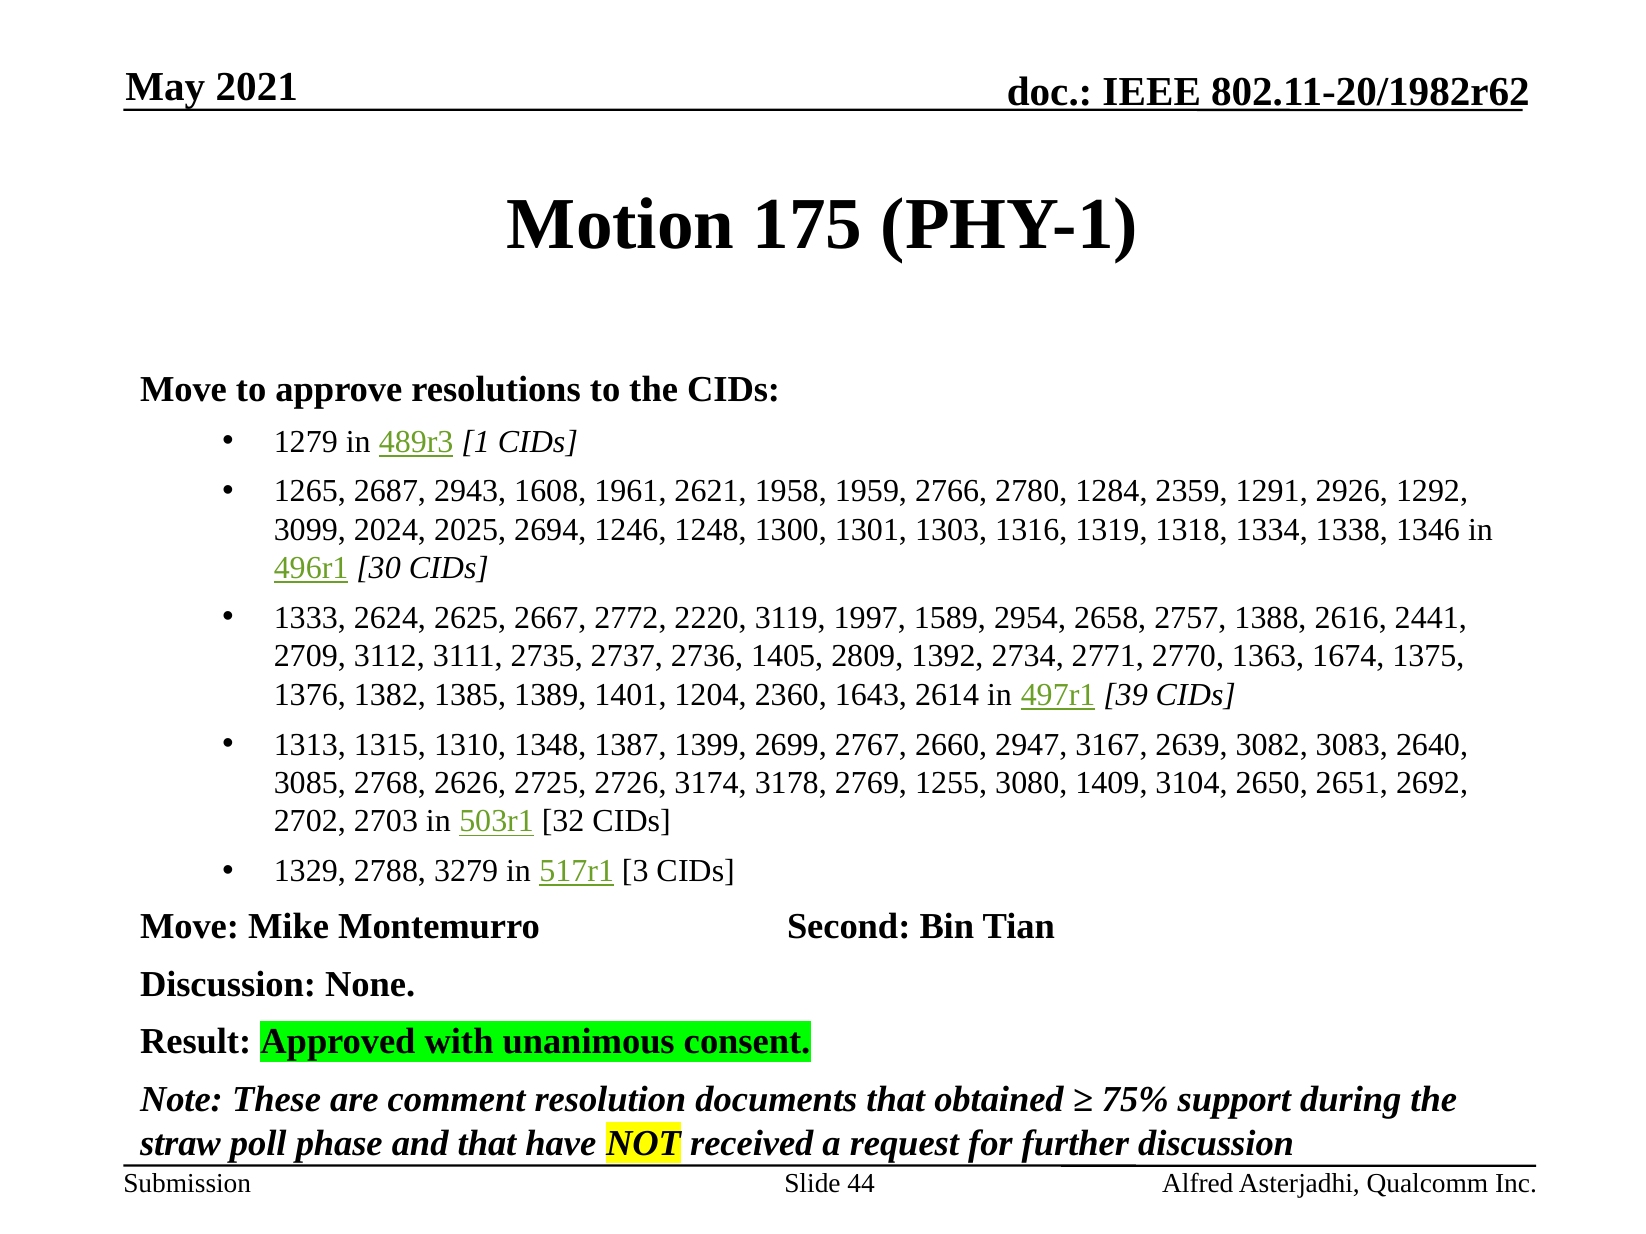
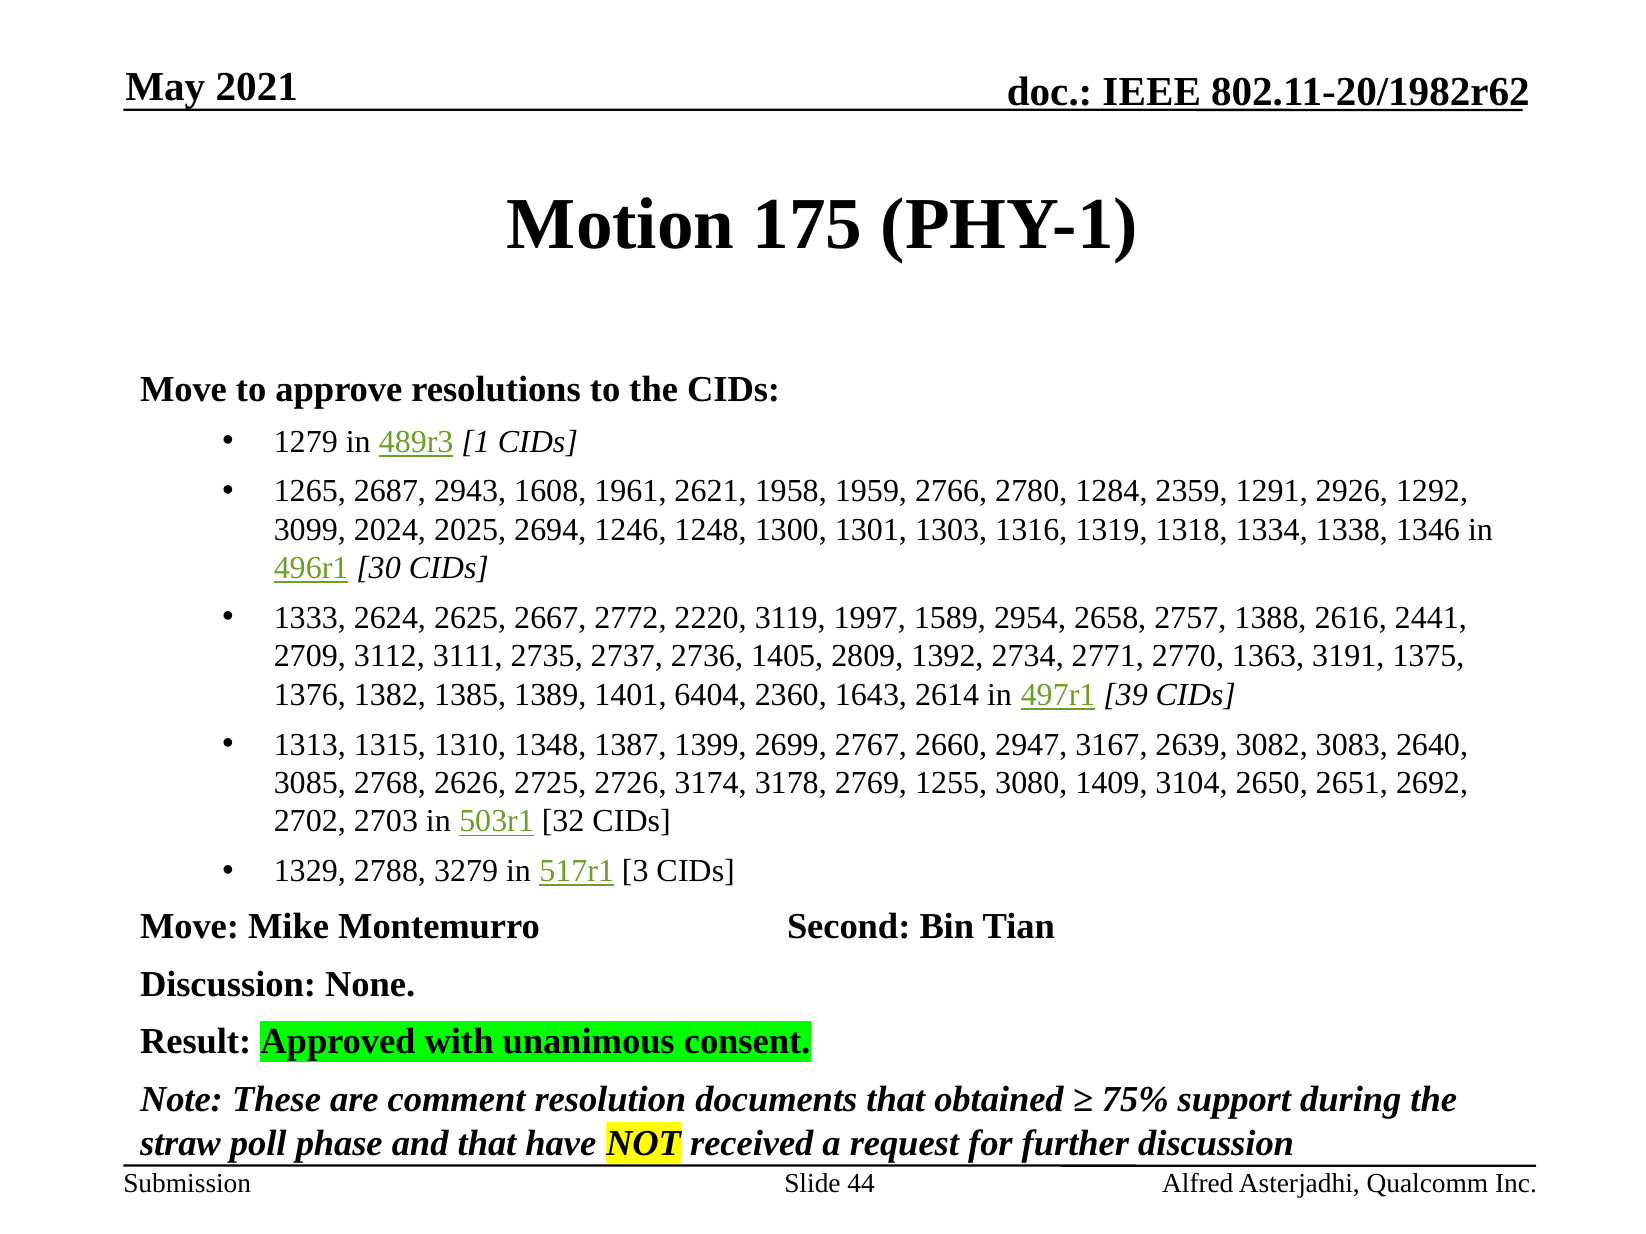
1674: 1674 -> 3191 (1348, 657)
1204: 1204 -> 6404 (711, 695)
